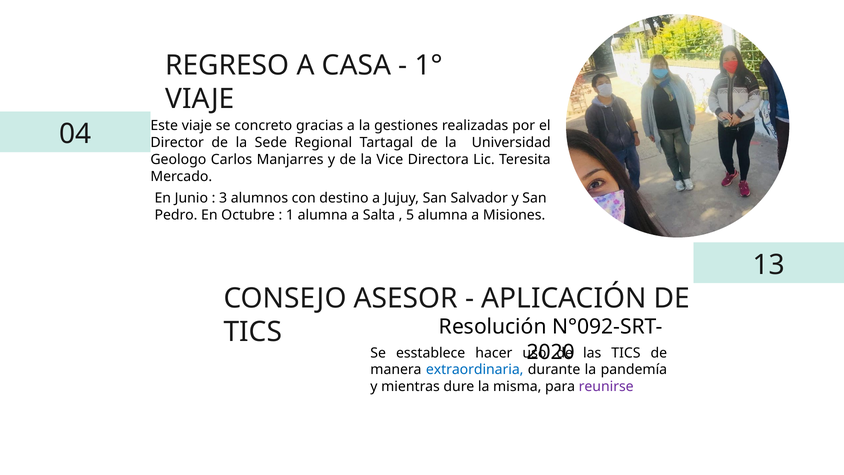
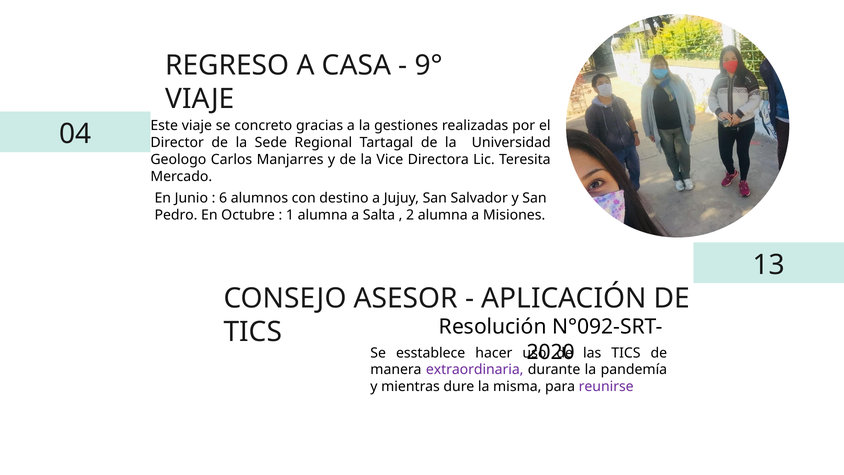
1°: 1° -> 9° (429, 65)
3: 3 -> 6 (223, 198)
5: 5 -> 2 (410, 215)
extraordinaria colour: blue -> purple (475, 370)
